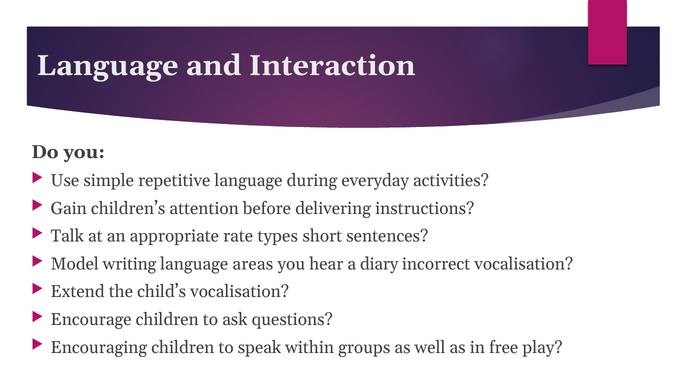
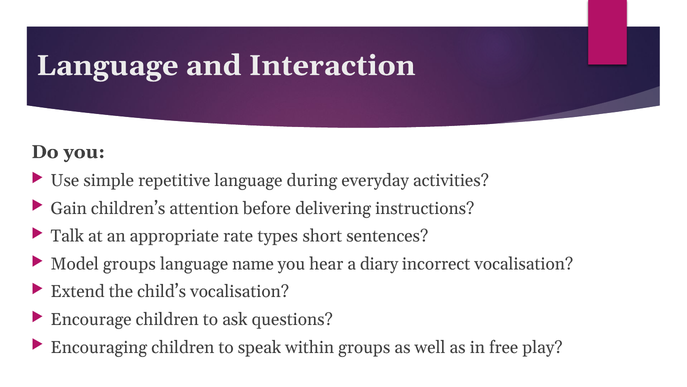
Model writing: writing -> groups (129, 264)
areas: areas -> name (253, 264)
